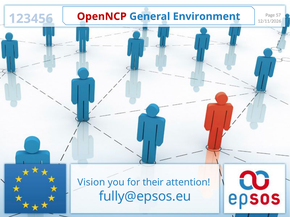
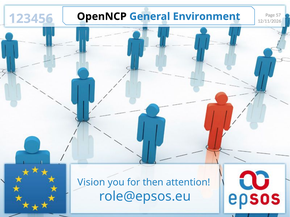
OpenNCP colour: red -> black (102, 17)
their: their -> then (153, 183)
fully@epsos.eu: fully@epsos.eu -> role@epsos.eu (145, 197)
